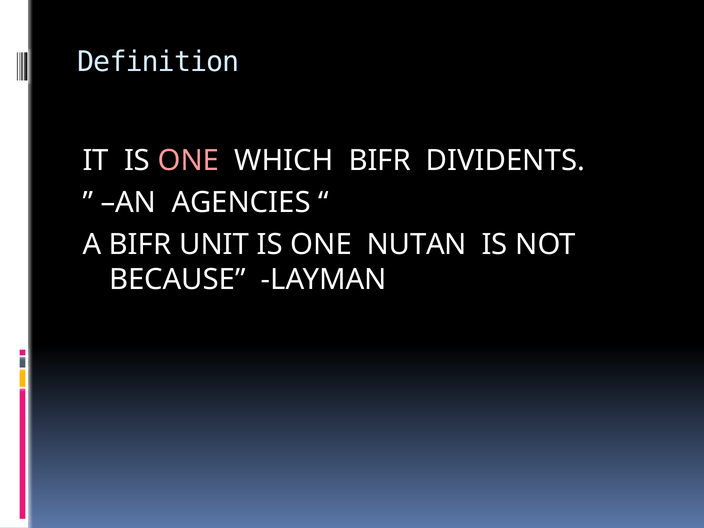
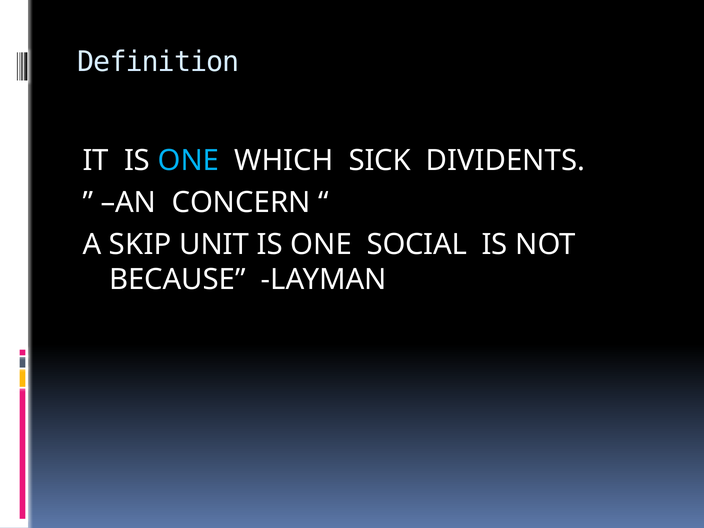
ONE colour: pink -> light blue (188, 160)
WHICH BIFR: BIFR -> SICK (380, 160)
AGENCIES: AGENCIES -> CONCERN (241, 202)
A BIFR: BIFR -> SKIP (140, 245)
NUTAN: NUTAN -> SOCIAL (417, 245)
